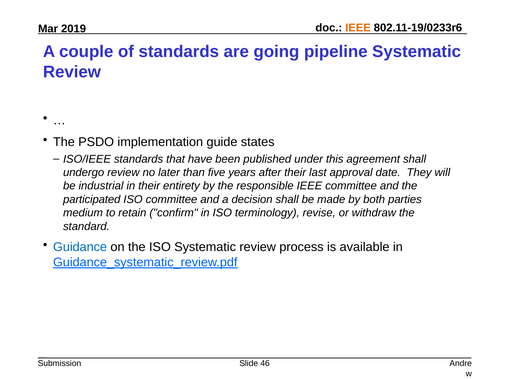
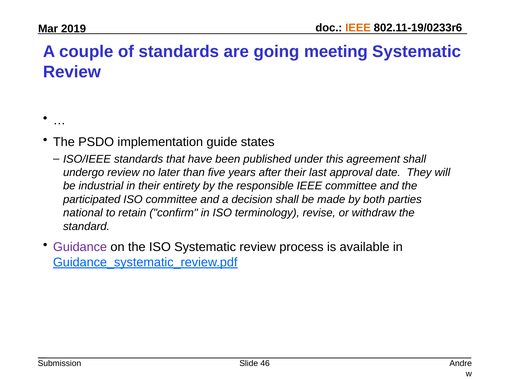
pipeline: pipeline -> meeting (336, 52)
medium: medium -> national (83, 213)
Guidance colour: blue -> purple (80, 247)
